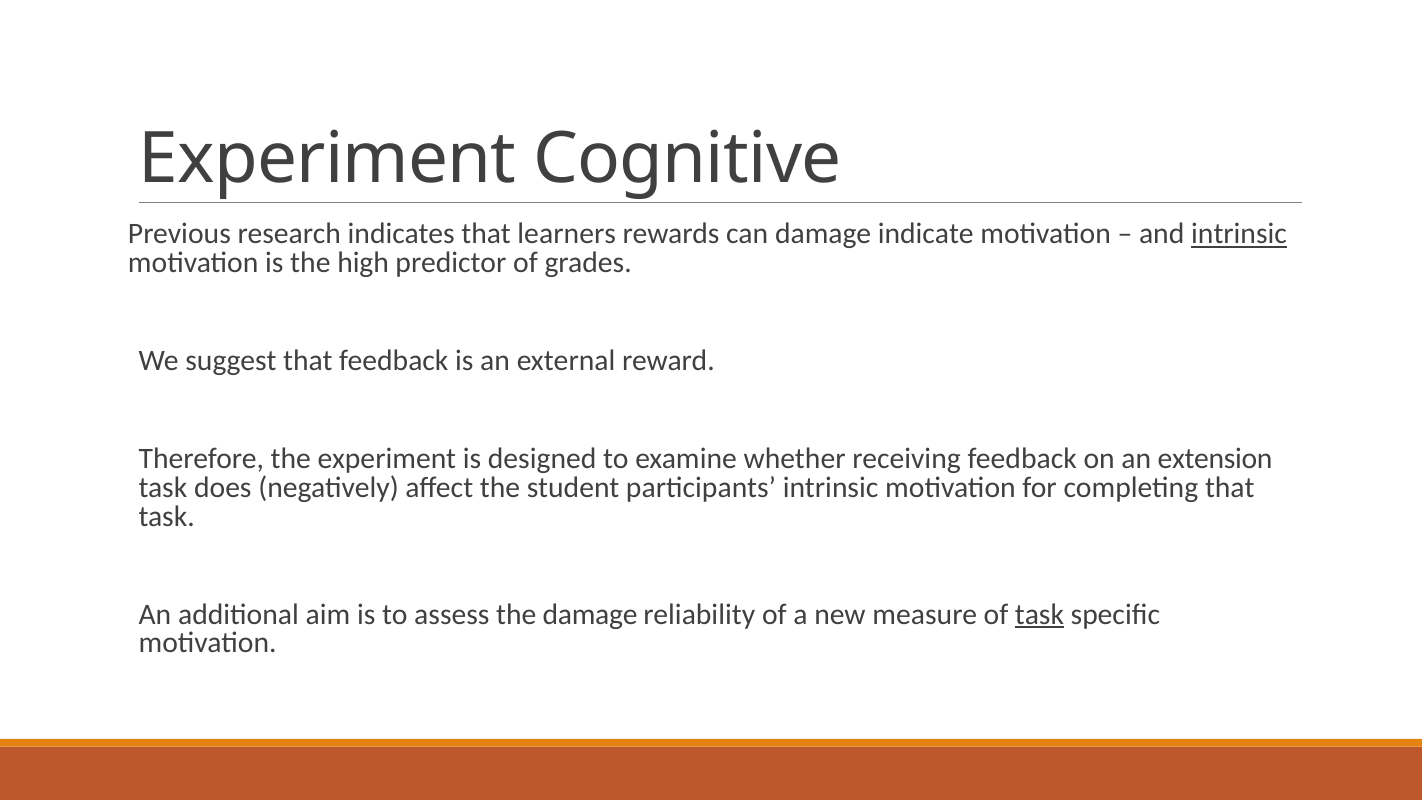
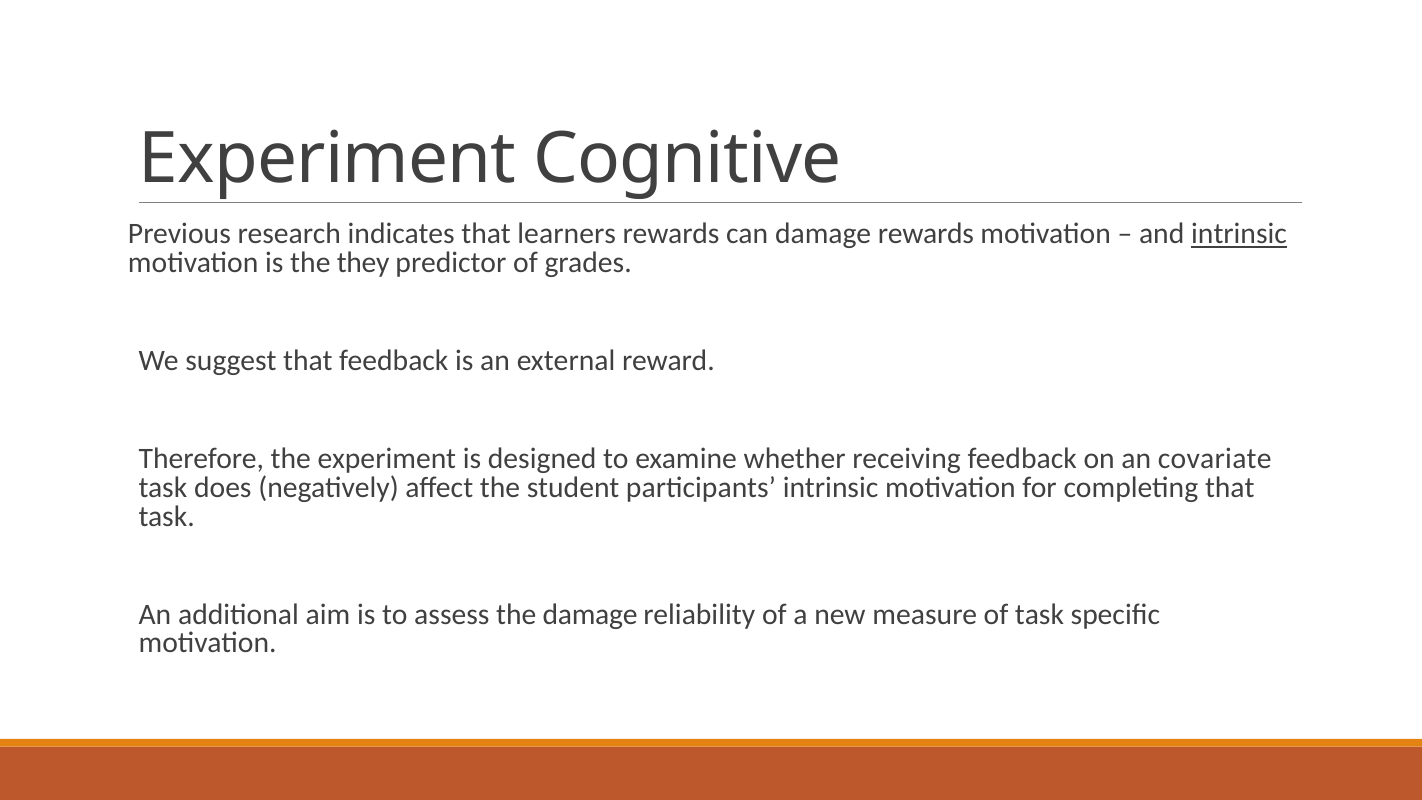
damage indicate: indicate -> rewards (926, 234)
high: high -> they (363, 263)
extension: extension -> covariate (1215, 459)
task underline: present -> none (1039, 614)
